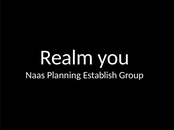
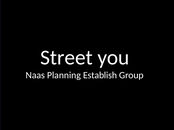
Realm: Realm -> Street (66, 58)
